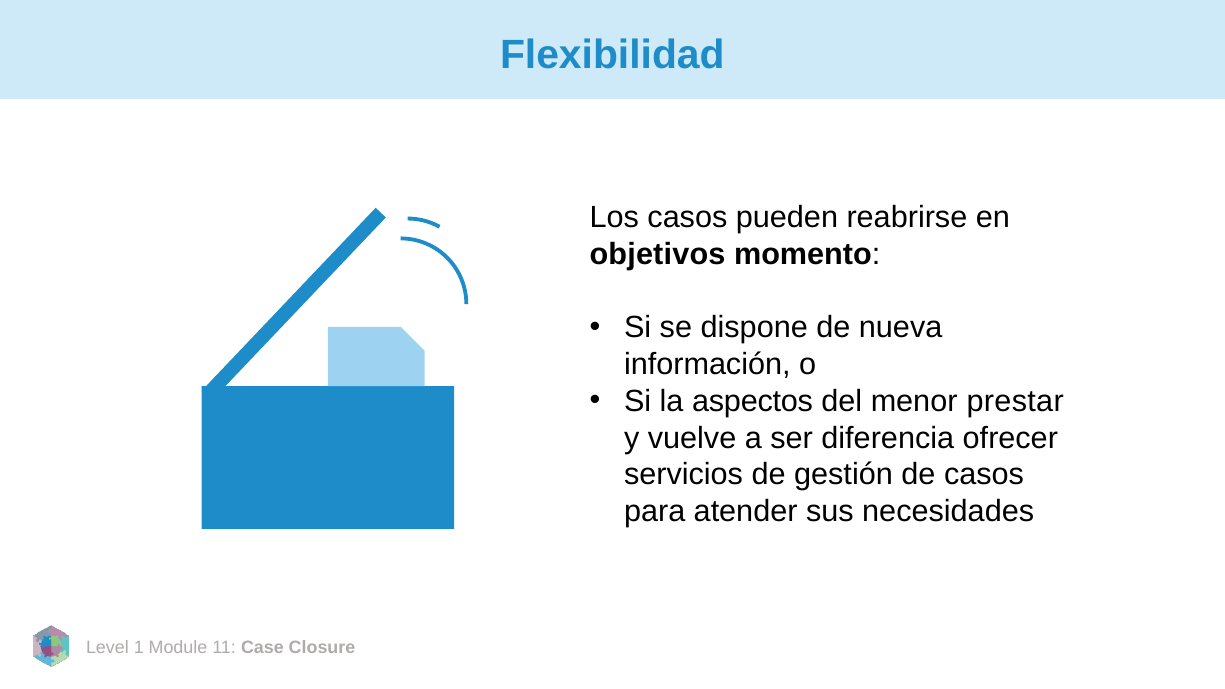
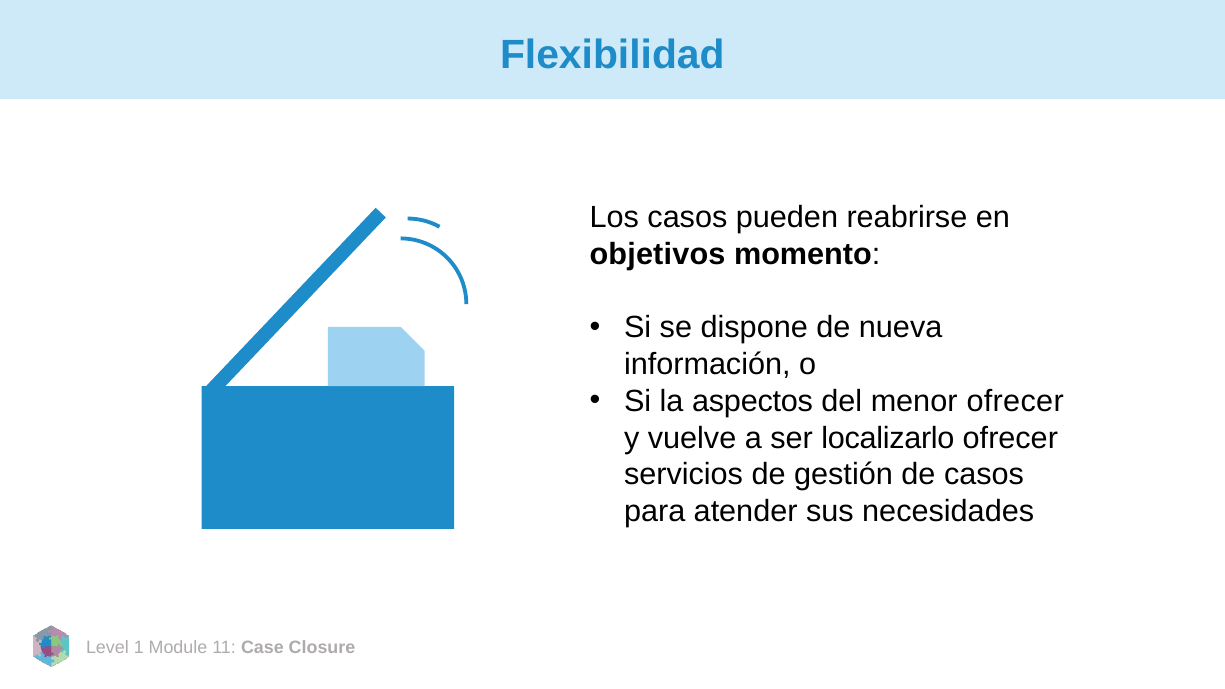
menor prestar: prestar -> ofrecer (1015, 401)
diferencia: diferencia -> localizarlo (888, 438)
